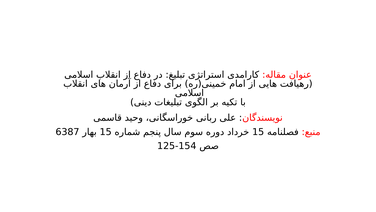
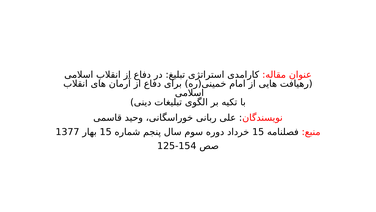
6387: 6387 -> 1377 (67, 132)
